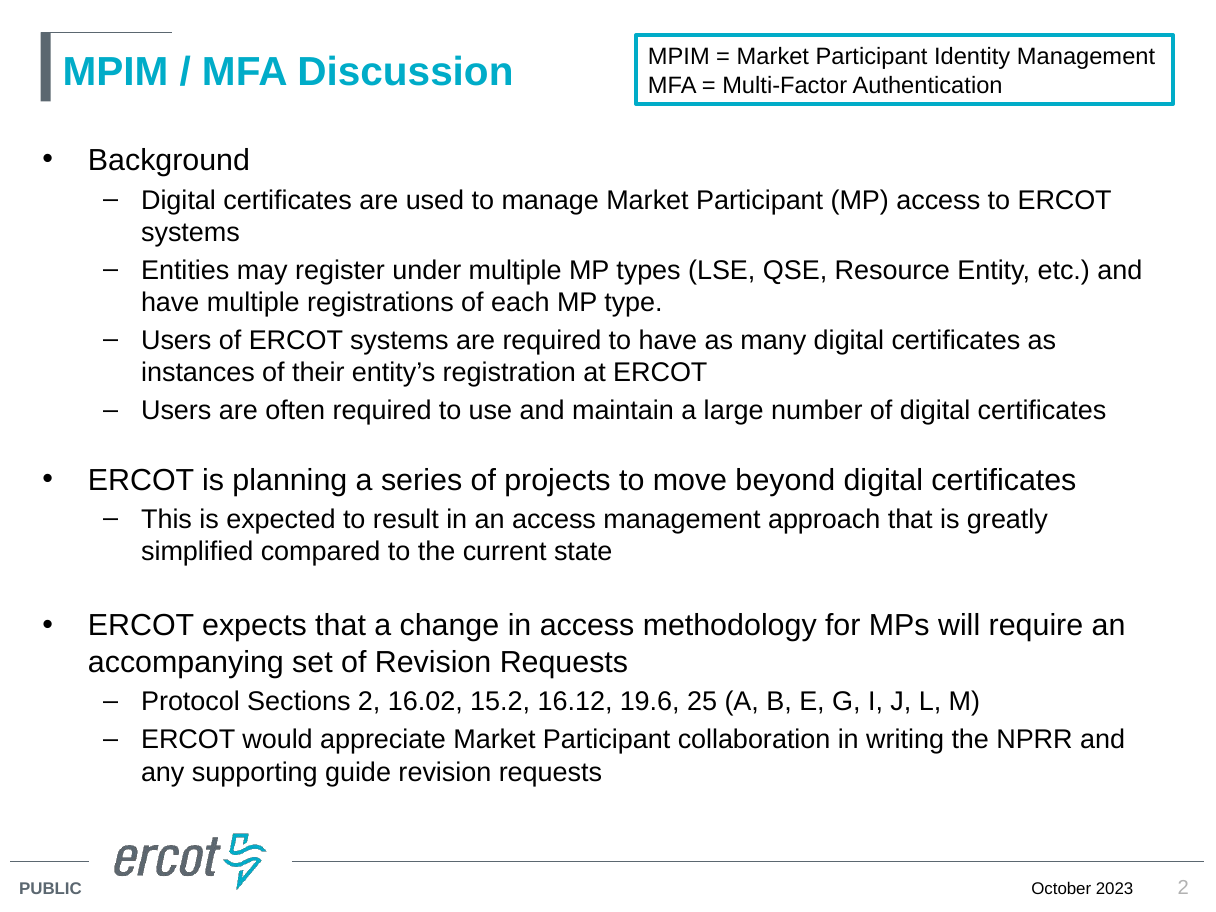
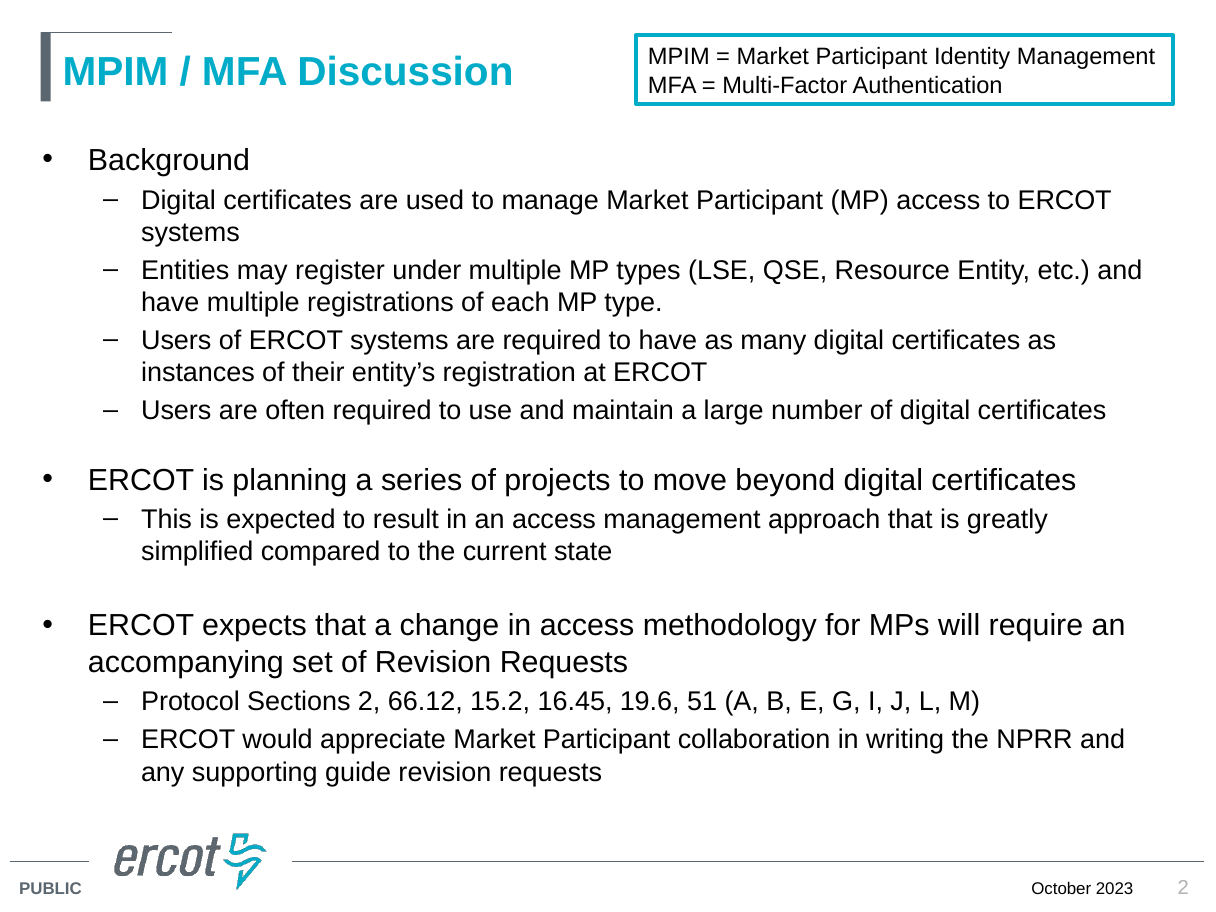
16.02: 16.02 -> 66.12 (425, 702)
16.12: 16.12 -> 16.45 (575, 702)
25: 25 -> 51 (702, 702)
